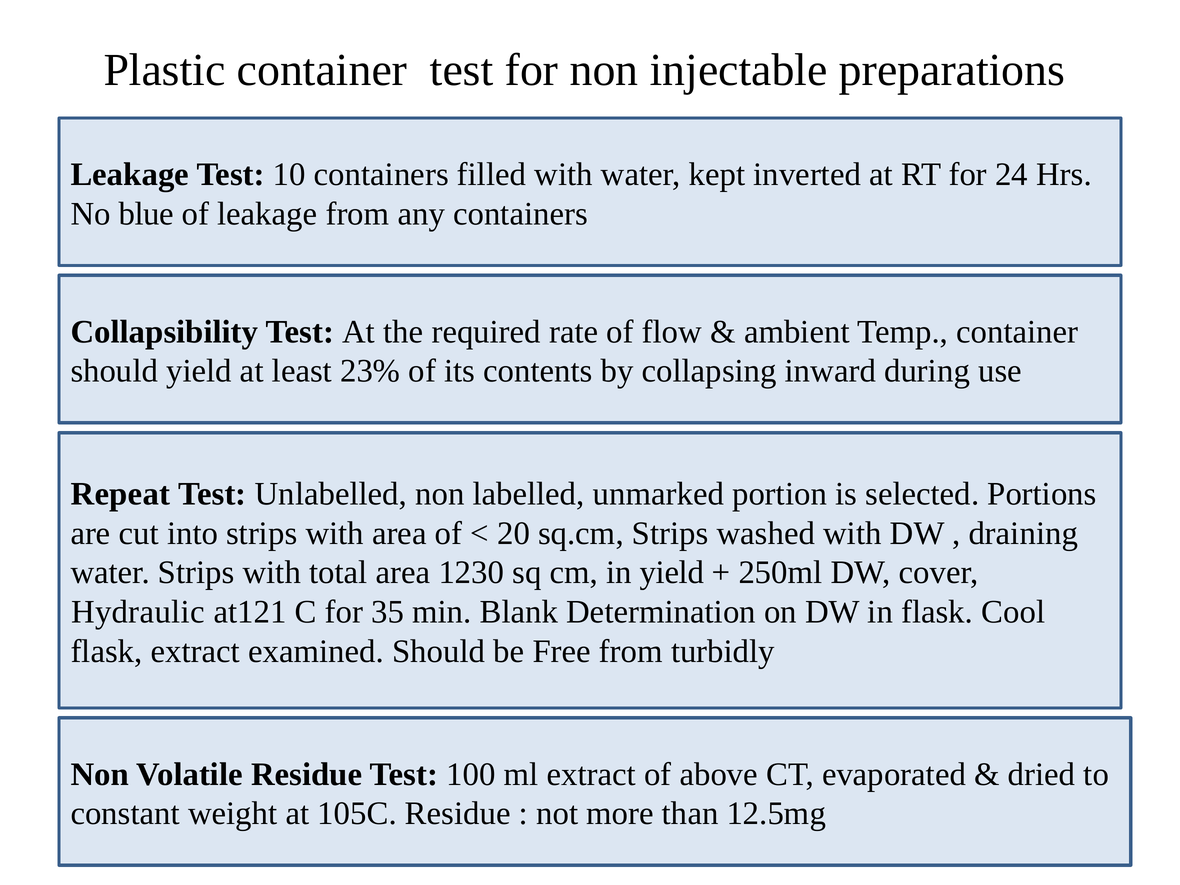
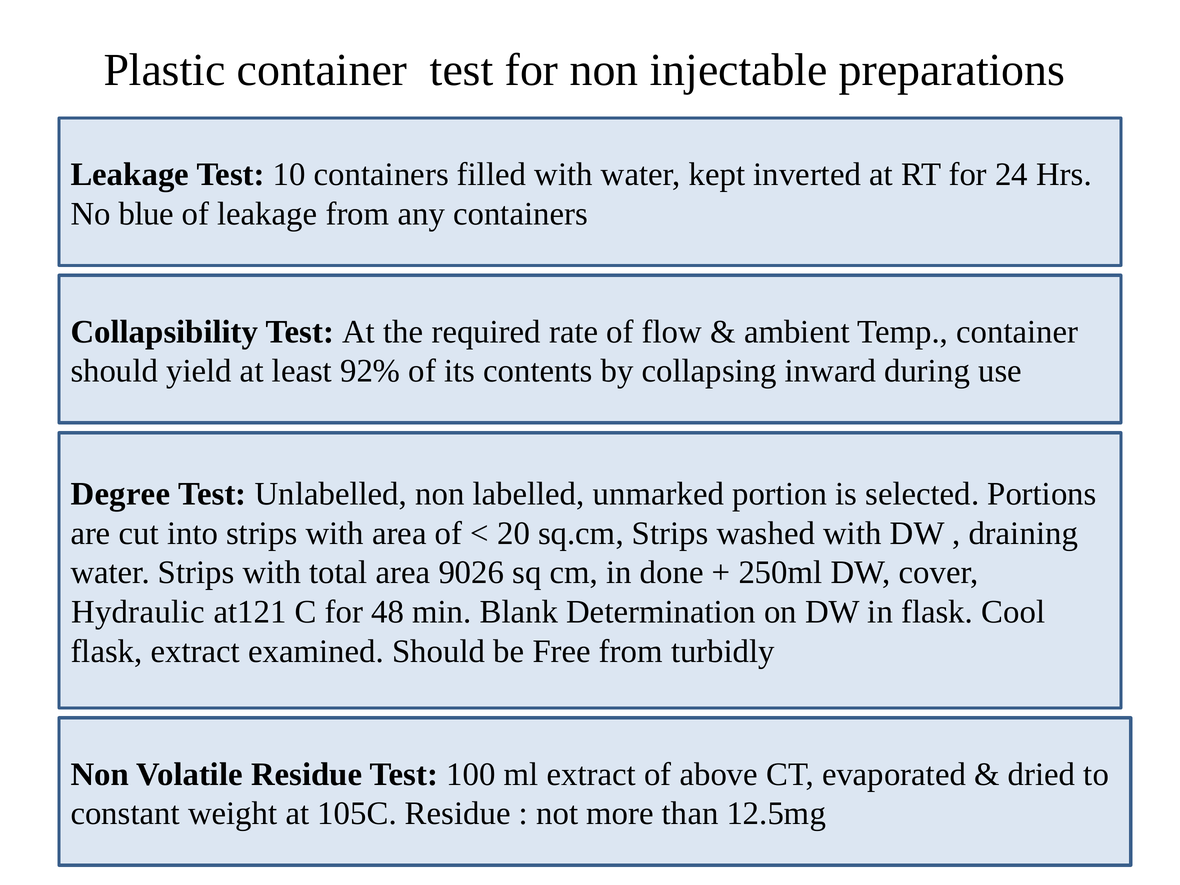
23%: 23% -> 92% (370, 371)
Repeat: Repeat -> Degree (120, 494)
1230: 1230 -> 9026 (471, 573)
in yield: yield -> done (672, 573)
35: 35 -> 48 (388, 612)
